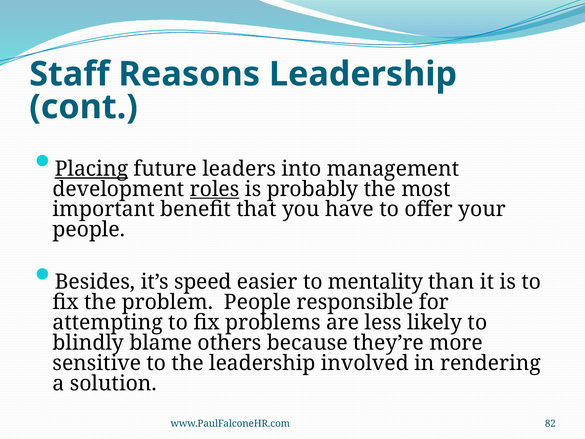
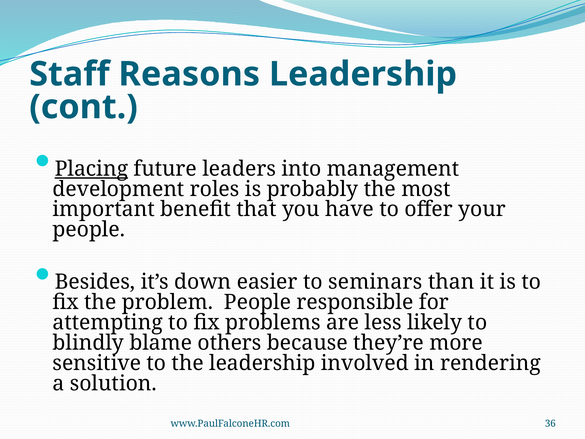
roles underline: present -> none (215, 189)
speed: speed -> down (203, 282)
mentality: mentality -> seminars (375, 282)
82: 82 -> 36 (550, 423)
